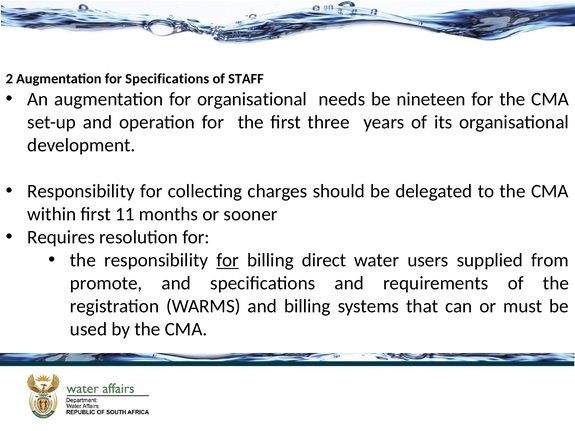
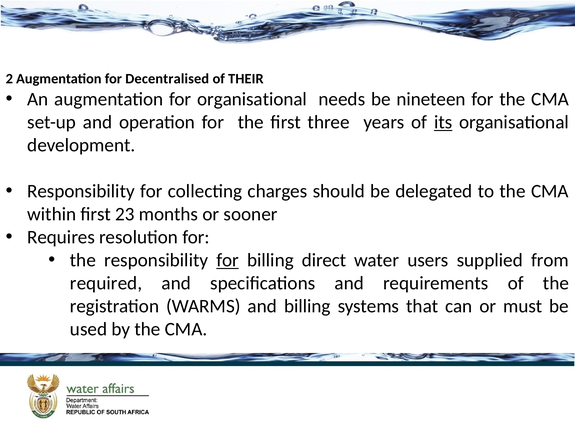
for Specifications: Specifications -> Decentralised (167, 79)
STAFF: STAFF -> THEIR (246, 79)
its underline: none -> present (443, 122)
11: 11 -> 23 (125, 214)
promote: promote -> required (106, 283)
